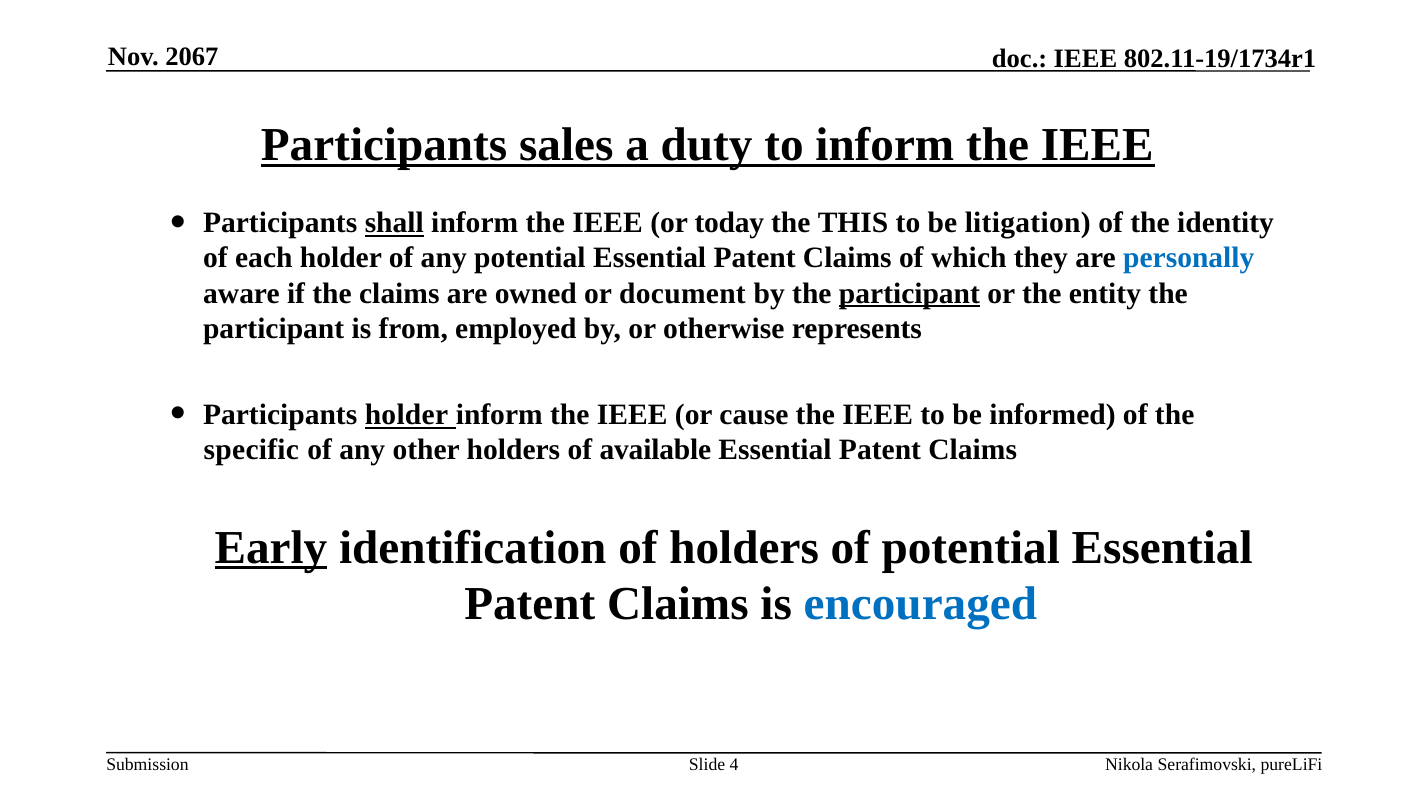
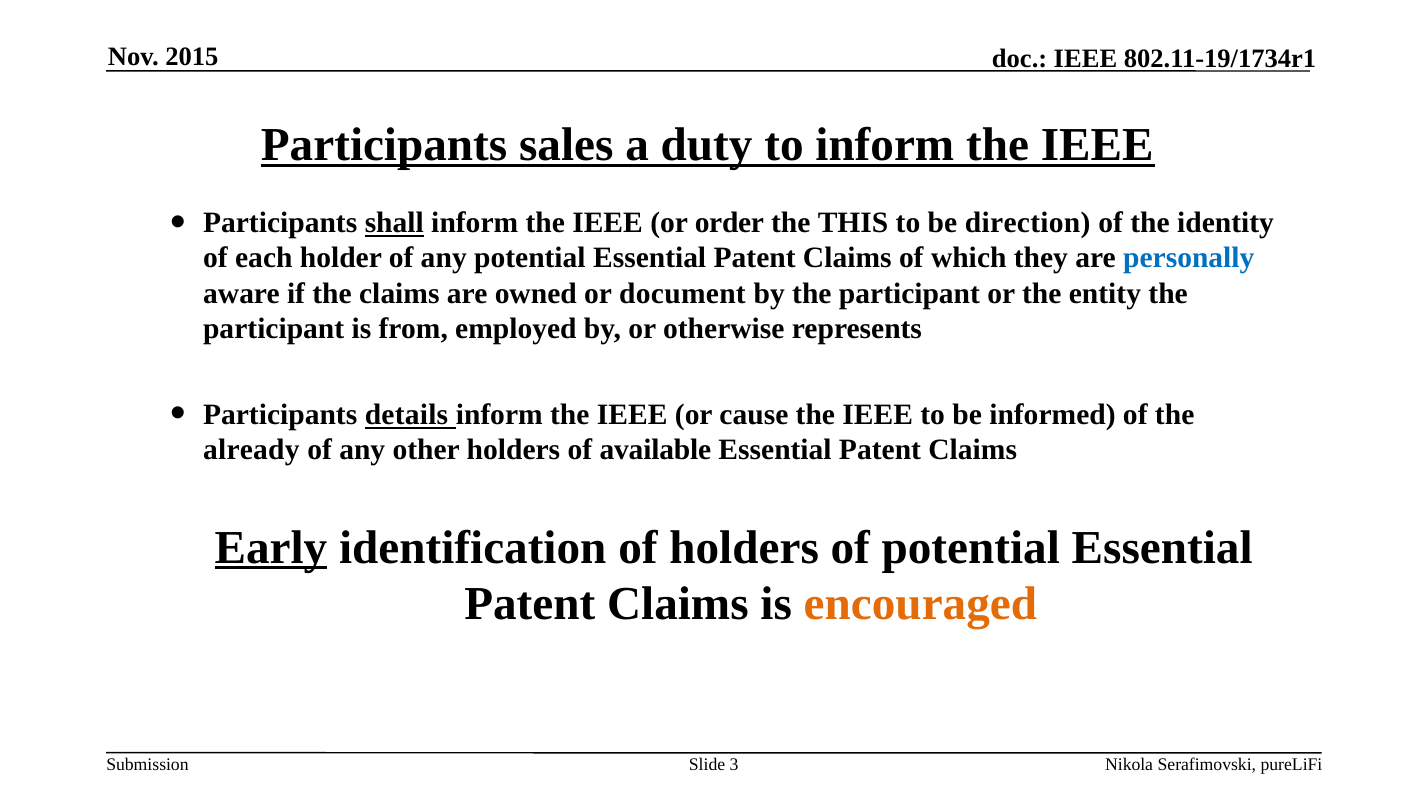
2067: 2067 -> 2015 (192, 56)
today: today -> order (729, 223)
litigation: litigation -> direction (1028, 223)
participant underline: present -> none (909, 293)
Participants holder: holder -> details (406, 414)
specific: specific -> already (251, 450)
encouraged colour: blue -> orange (920, 604)
4: 4 -> 3 (734, 764)
